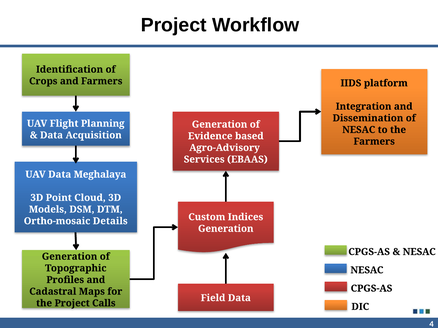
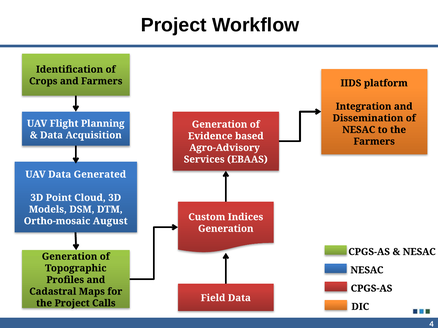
Meghalaya: Meghalaya -> Generated (100, 175)
Details: Details -> August (110, 221)
